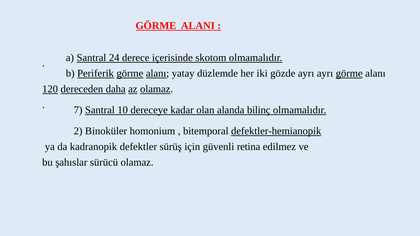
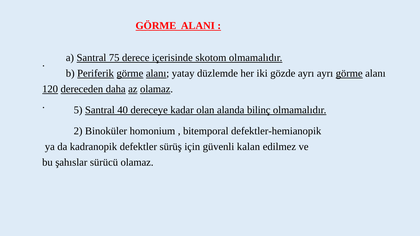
24: 24 -> 75 (114, 58)
7: 7 -> 5 (78, 110)
10: 10 -> 40 (123, 110)
defektler-hemianopik underline: present -> none (276, 131)
retina: retina -> kalan (248, 147)
